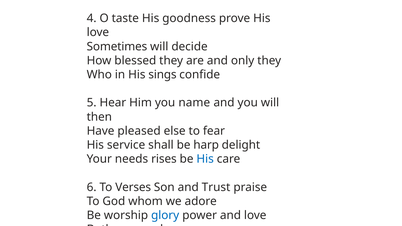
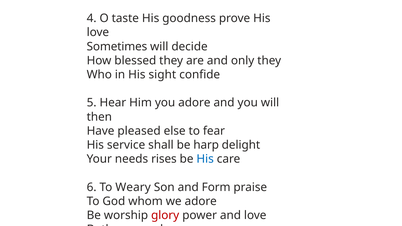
sings: sings -> sight (162, 75)
you name: name -> adore (194, 103)
Verses: Verses -> Weary (133, 187)
Trust: Trust -> Form (216, 187)
glory colour: blue -> red (165, 215)
